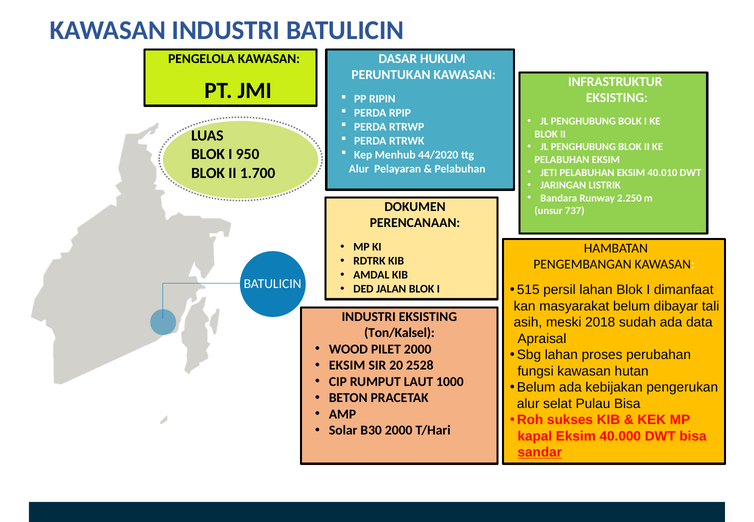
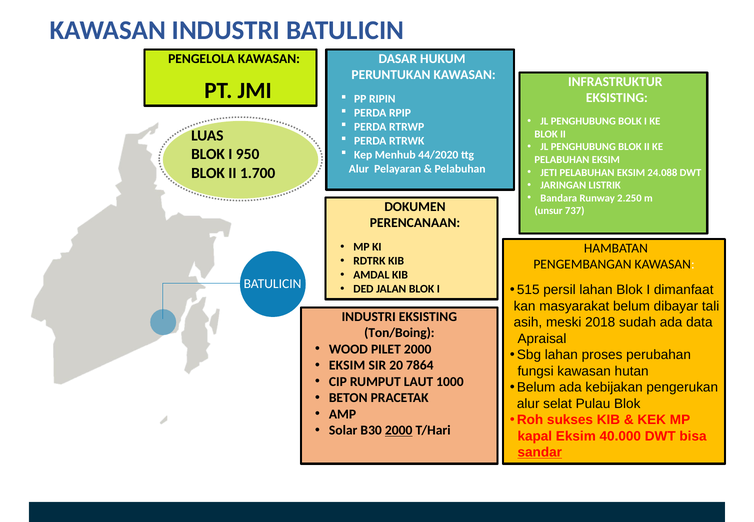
40.010: 40.010 -> 24.088 (662, 173)
Ton/Kalsel: Ton/Kalsel -> Ton/Boing (399, 333)
2528: 2528 -> 7864 (420, 365)
Pulau Bisa: Bisa -> Blok (627, 404)
2000 underline: none -> present (399, 430)
